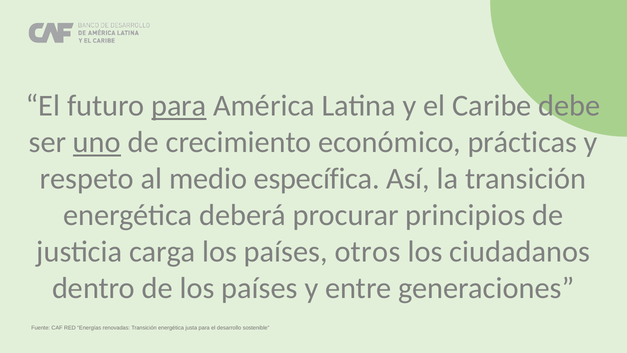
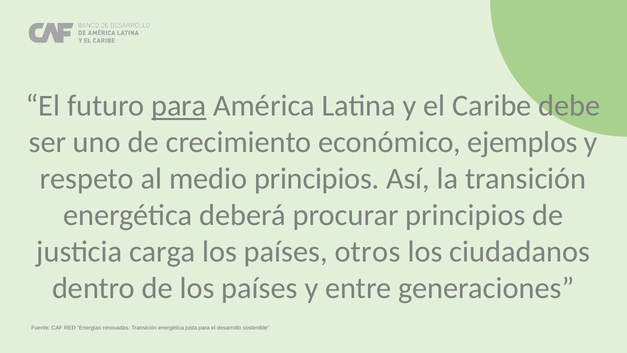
uno underline: present -> none (97, 143)
prácticas: prácticas -> ejemplos (522, 143)
medio específica: específica -> principios (317, 179)
